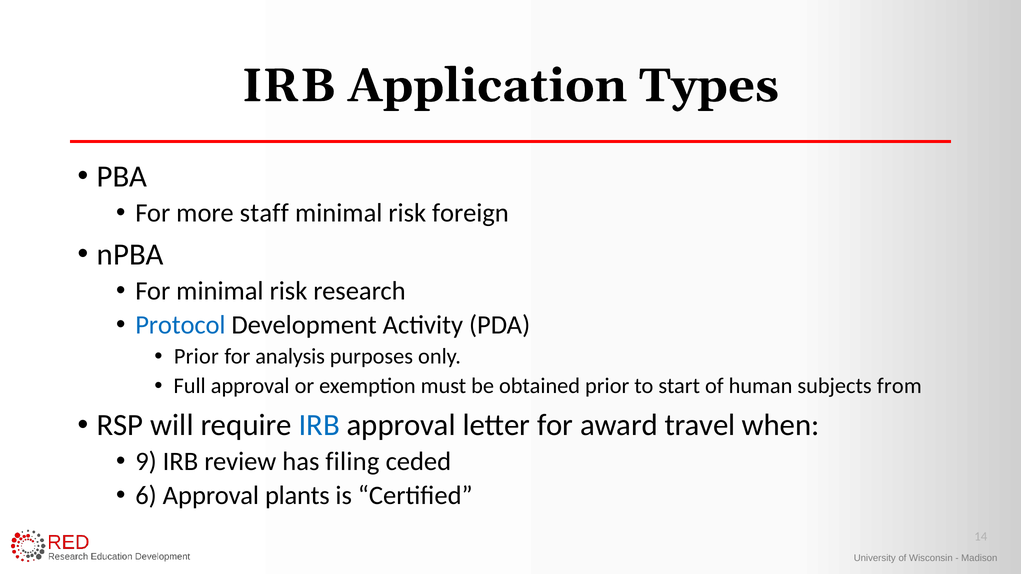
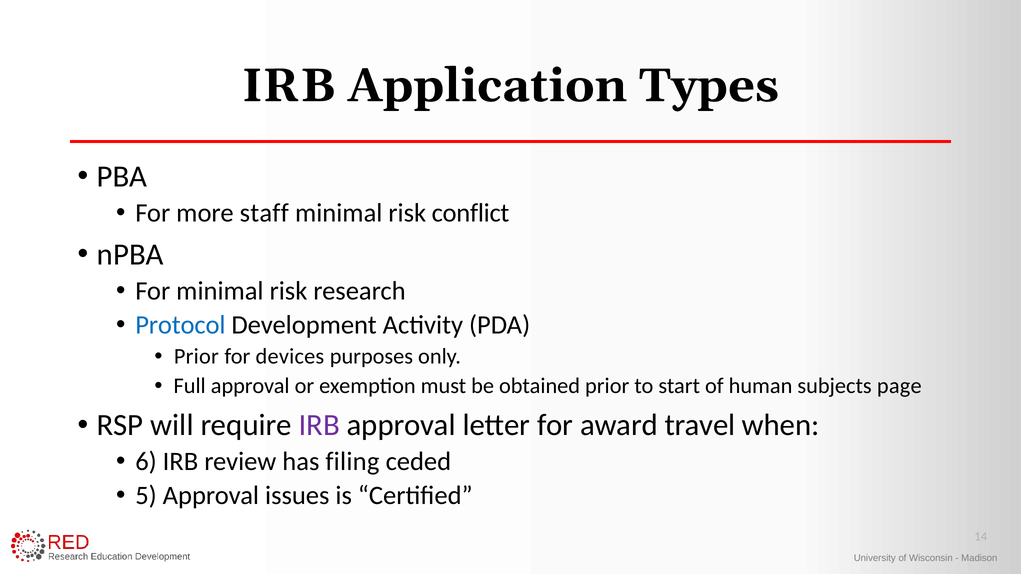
foreign: foreign -> conflict (470, 213)
analysis: analysis -> devices (290, 357)
from: from -> page (899, 386)
IRB colour: blue -> purple (319, 426)
9: 9 -> 6 (146, 462)
6: 6 -> 5 (146, 496)
plants: plants -> issues (297, 496)
